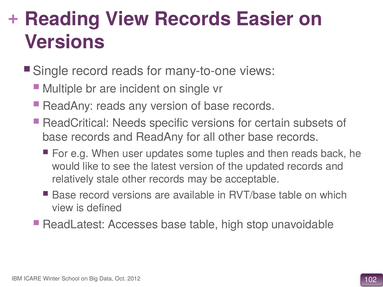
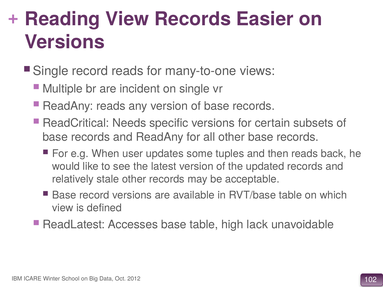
stop: stop -> lack (257, 225)
